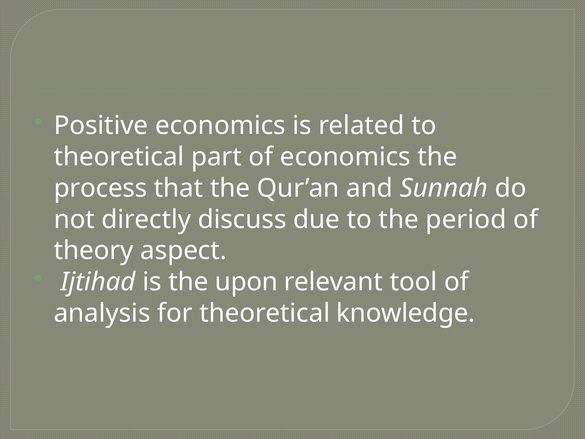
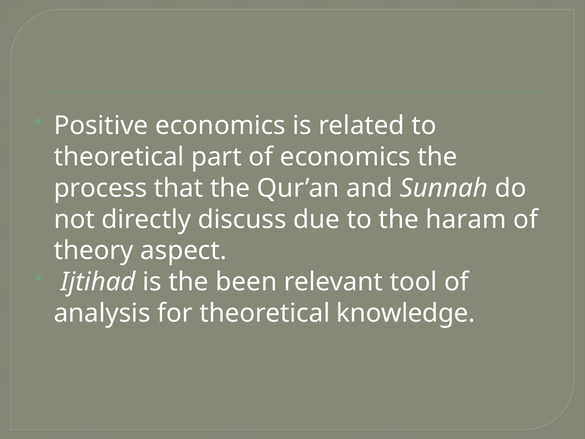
period: period -> haram (466, 219)
upon: upon -> been (246, 282)
